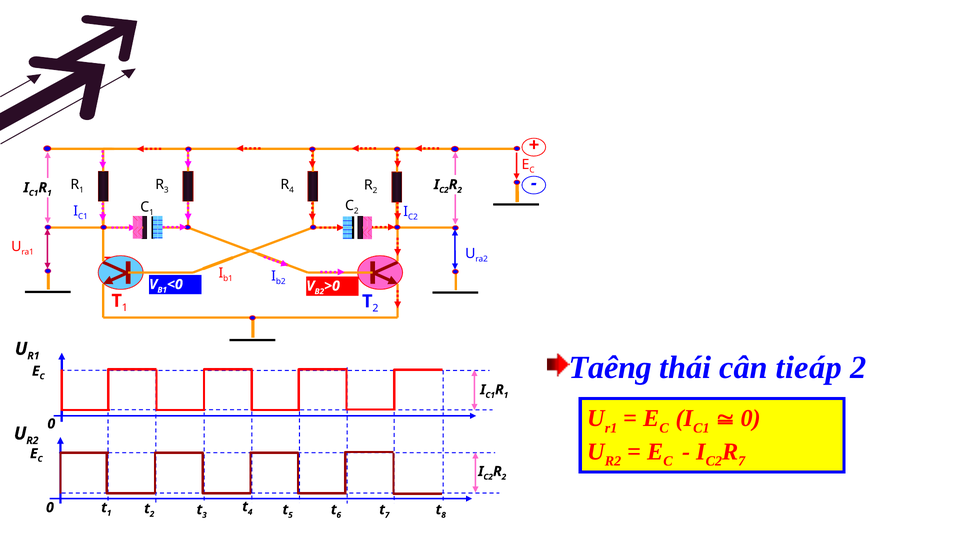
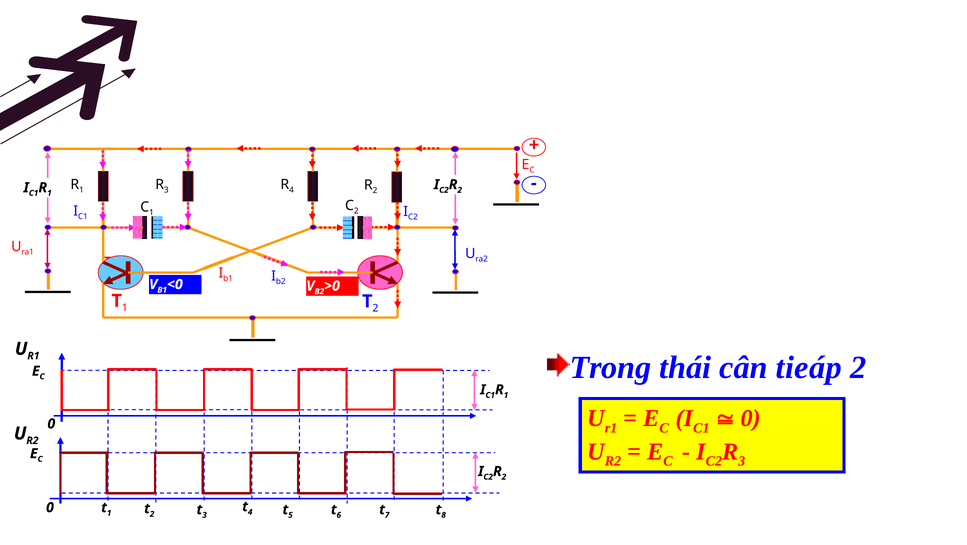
Taêng: Taêng -> Trong (610, 368)
7: 7 -> 3 (742, 461)
